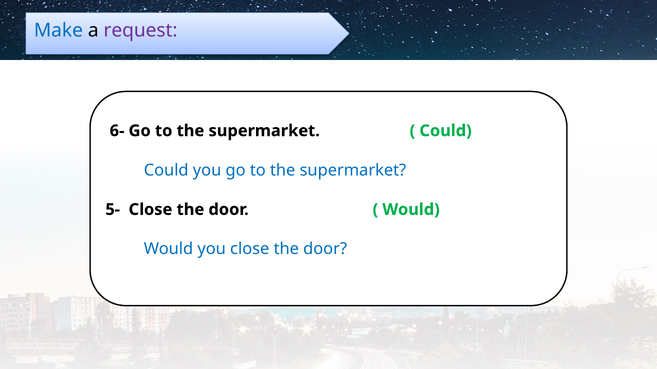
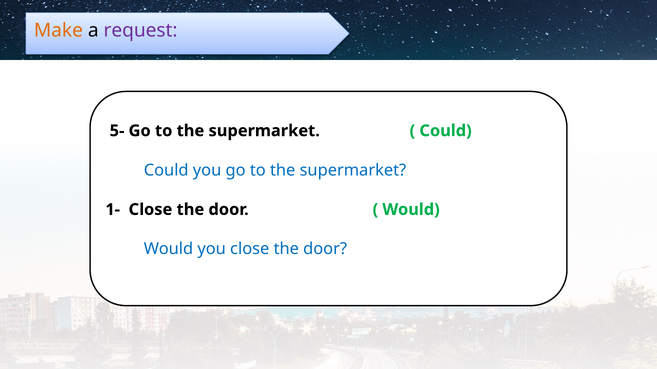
Make colour: blue -> orange (58, 31)
6-: 6- -> 5- (117, 131)
5-: 5- -> 1- (113, 210)
